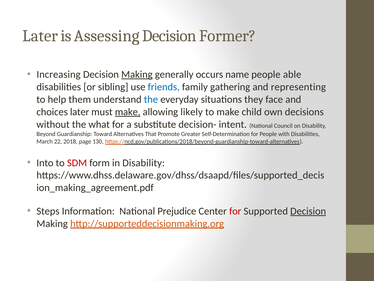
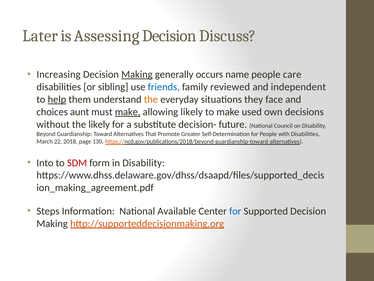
Former: Former -> Discuss (227, 36)
able: able -> care (292, 74)
gathering: gathering -> reviewed (230, 87)
representing: representing -> independent (298, 87)
help underline: none -> present (57, 99)
the colour: blue -> orange (151, 99)
choices later: later -> aunt (80, 112)
child: child -> used (252, 112)
the what: what -> likely (99, 124)
intent: intent -> future (233, 124)
Prejudice: Prejudice -> Available (177, 211)
for colour: red -> blue (235, 211)
Decision underline: present -> none (308, 211)
